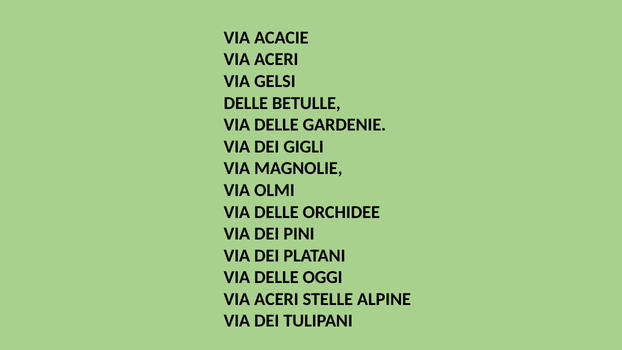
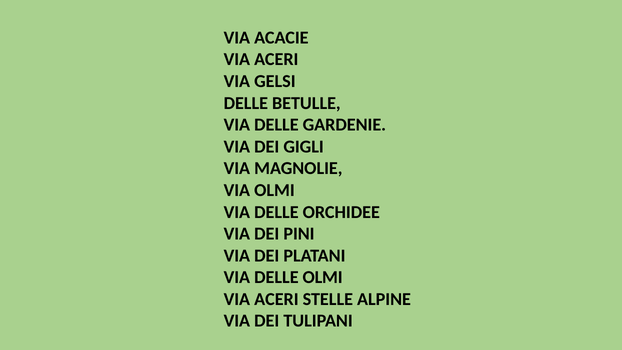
DELLE OGGI: OGGI -> OLMI (323, 277)
